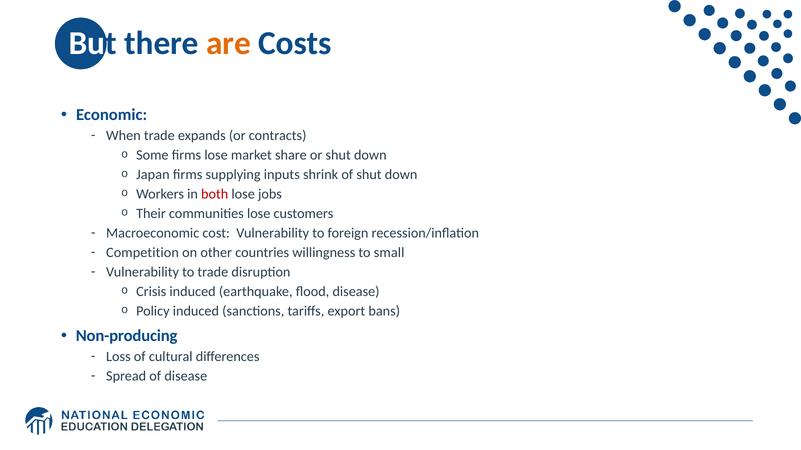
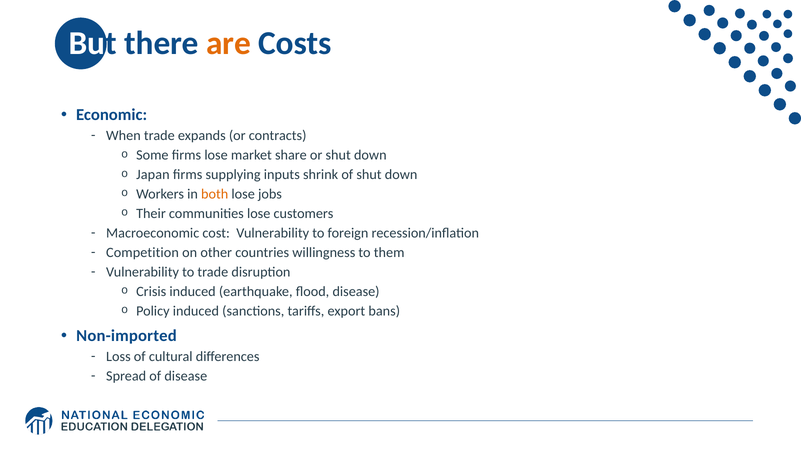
both colour: red -> orange (215, 194)
small: small -> them (389, 253)
Non-producing: Non-producing -> Non-imported (126, 336)
